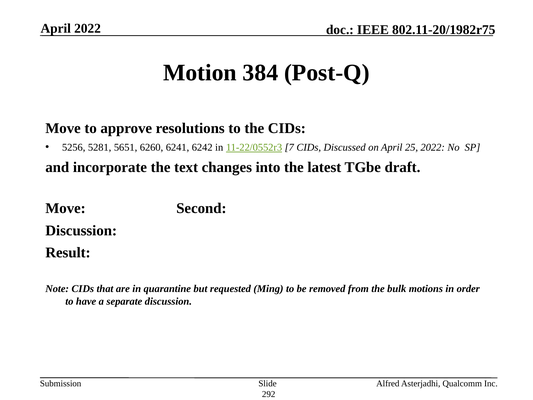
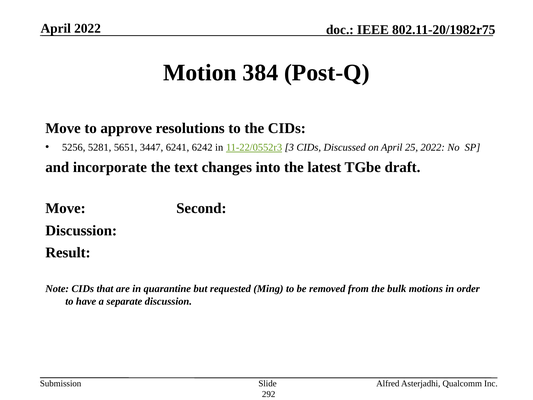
6260: 6260 -> 3447 (152, 147)
7: 7 -> 3 (289, 147)
